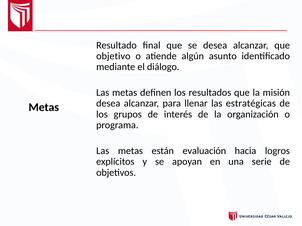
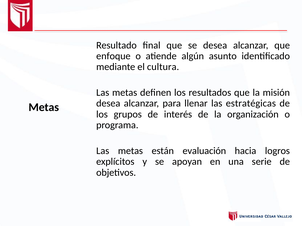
objetivo: objetivo -> enfoque (113, 56)
diálogo: diálogo -> cultura (163, 67)
